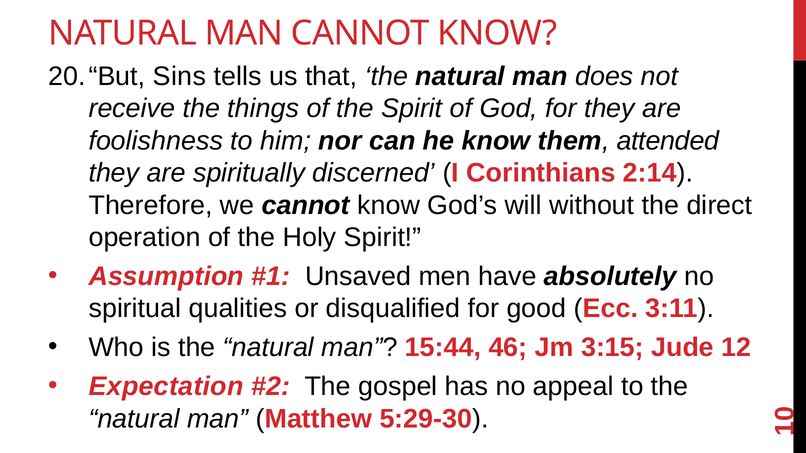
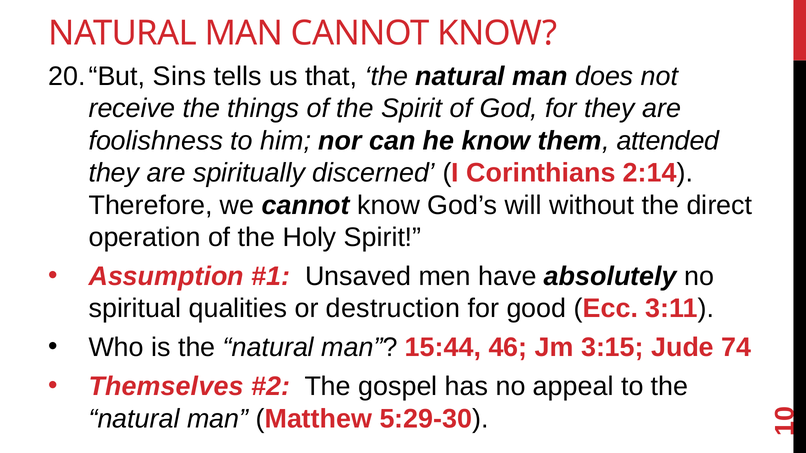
disqualified: disqualified -> destruction (393, 309)
12: 12 -> 74 (736, 348)
Expectation: Expectation -> Themselves (166, 387)
